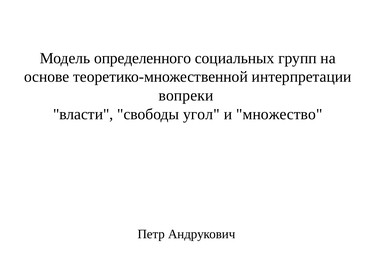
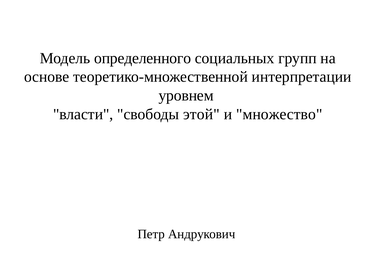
вопреки: вопреки -> уровнем (186, 95)
угол: угол -> этой (201, 114)
